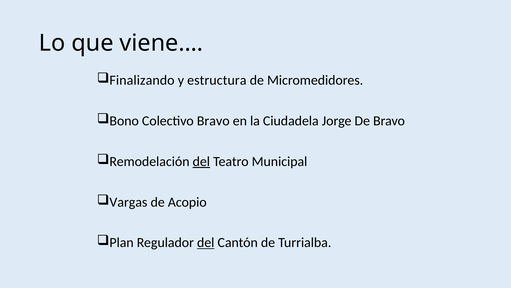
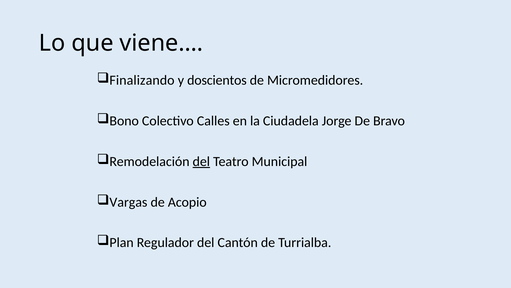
estructura: estructura -> doscientos (217, 80)
Colectivo Bravo: Bravo -> Calles (213, 121)
del underline: present -> none (206, 242)
